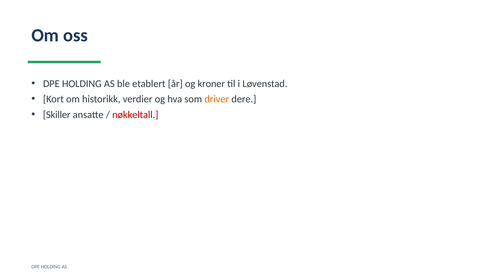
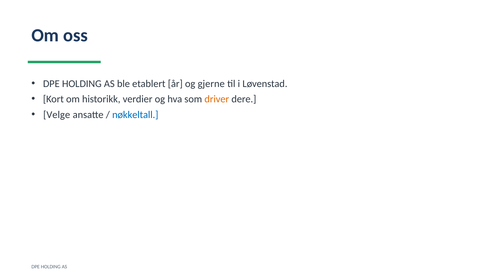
kroner: kroner -> gjerne (211, 84)
Skiller: Skiller -> Velge (57, 115)
nøkkeltall colour: red -> blue (135, 115)
